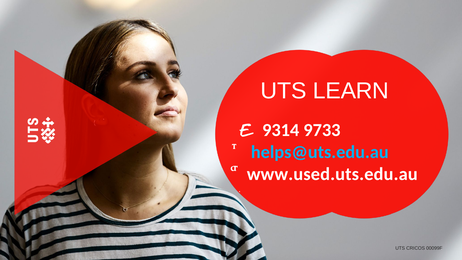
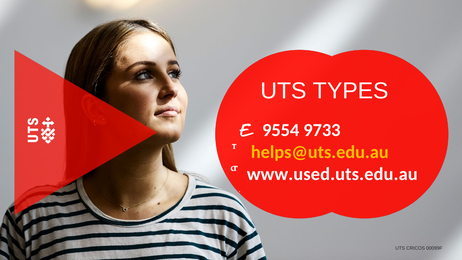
LEARN: LEARN -> TYPES (351, 91)
9314: 9314 -> 9554 (281, 130)
helps@uts.edu.au colour: light blue -> yellow (320, 152)
